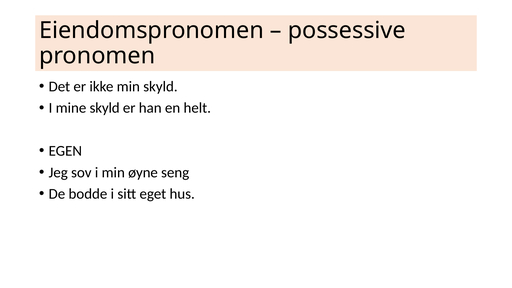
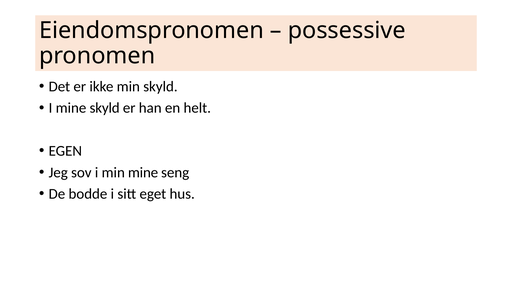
min øyne: øyne -> mine (143, 172)
